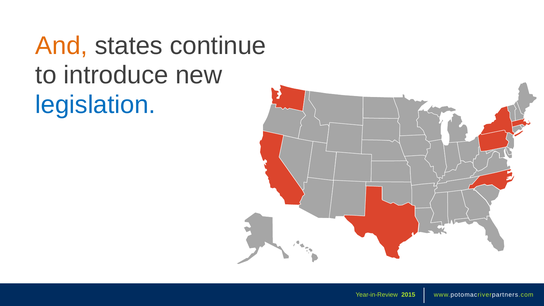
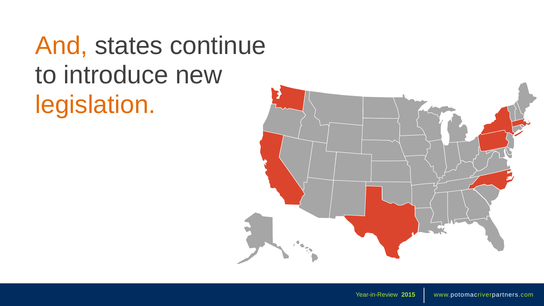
legislation colour: blue -> orange (95, 105)
